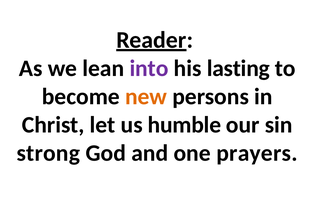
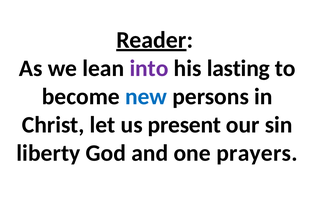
new colour: orange -> blue (146, 97)
humble: humble -> present (184, 125)
strong: strong -> liberty (48, 153)
